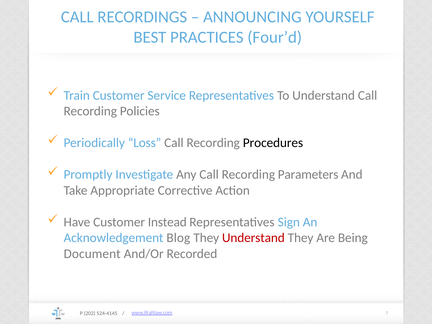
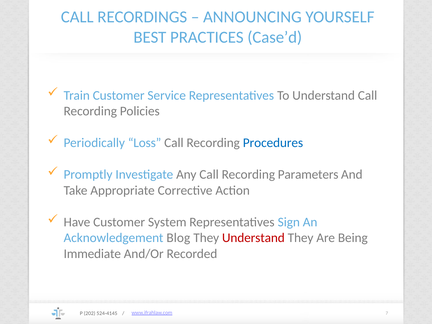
Four’d: Four’d -> Case’d (275, 37)
Procedures colour: black -> blue (273, 143)
Instead: Instead -> System (167, 222)
Document: Document -> Immediate (92, 254)
